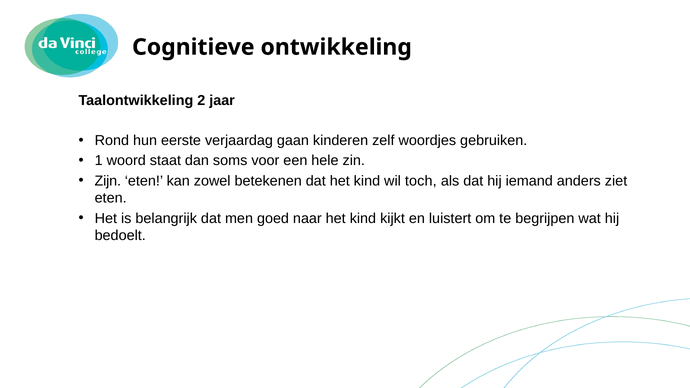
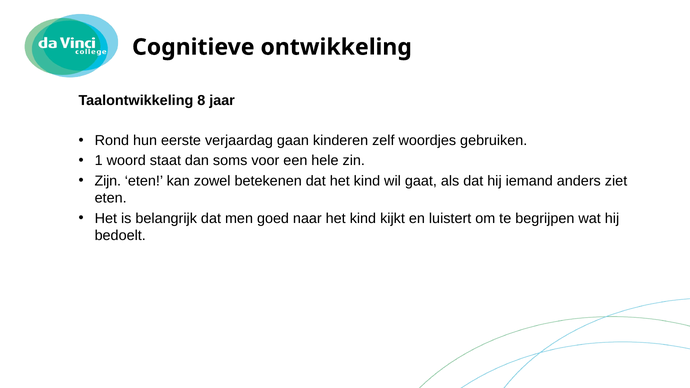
2: 2 -> 8 (201, 100)
toch: toch -> gaat (421, 181)
